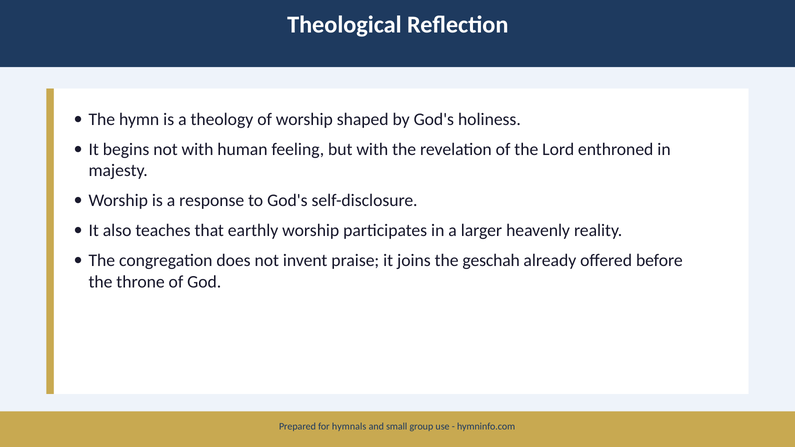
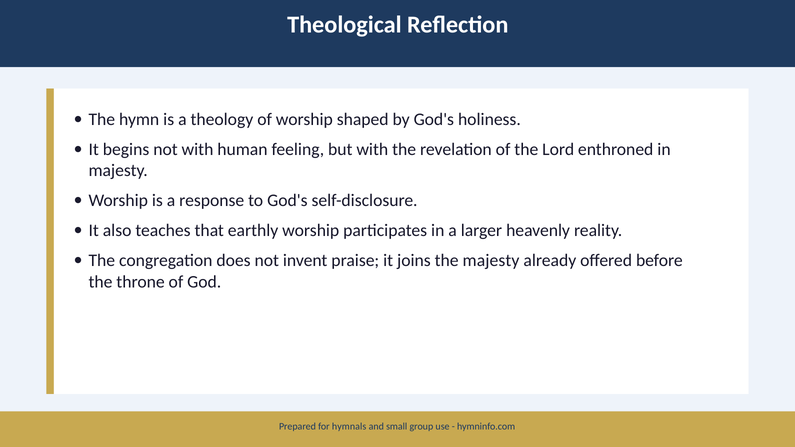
the geschah: geschah -> majesty (491, 261)
